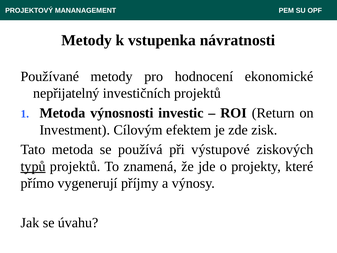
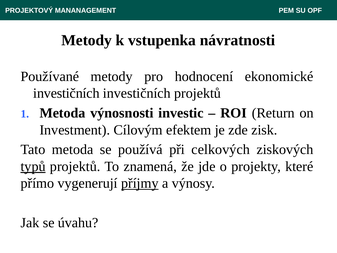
nepřijatelný: nepřijatelný -> investičních (66, 93)
výstupové: výstupové -> celkových (221, 149)
příjmy underline: none -> present (140, 183)
